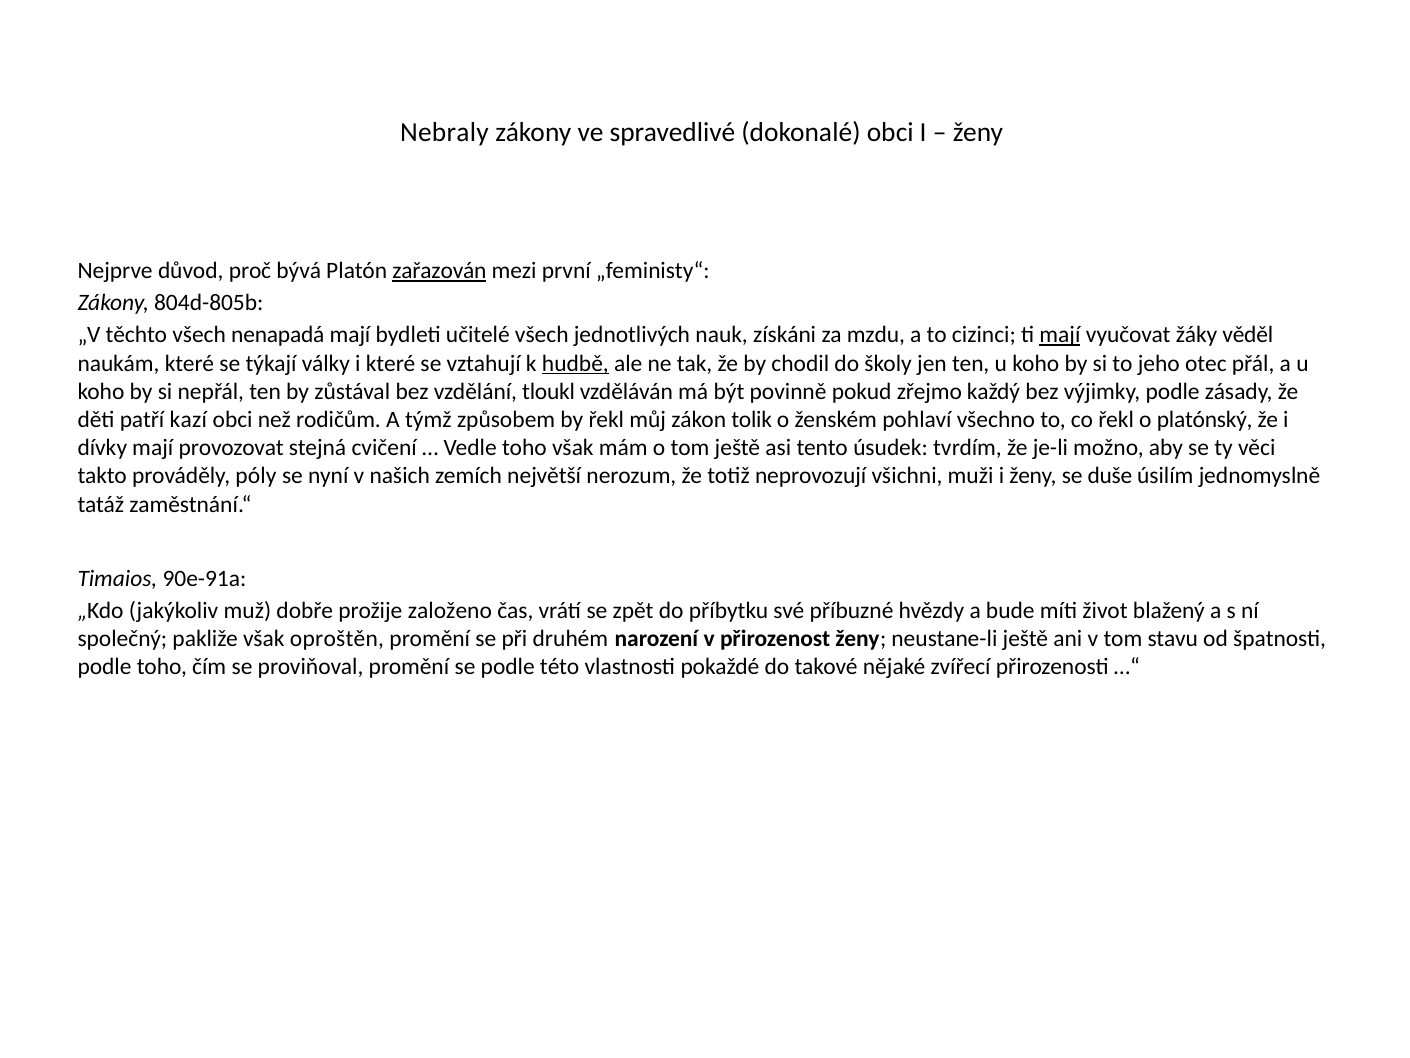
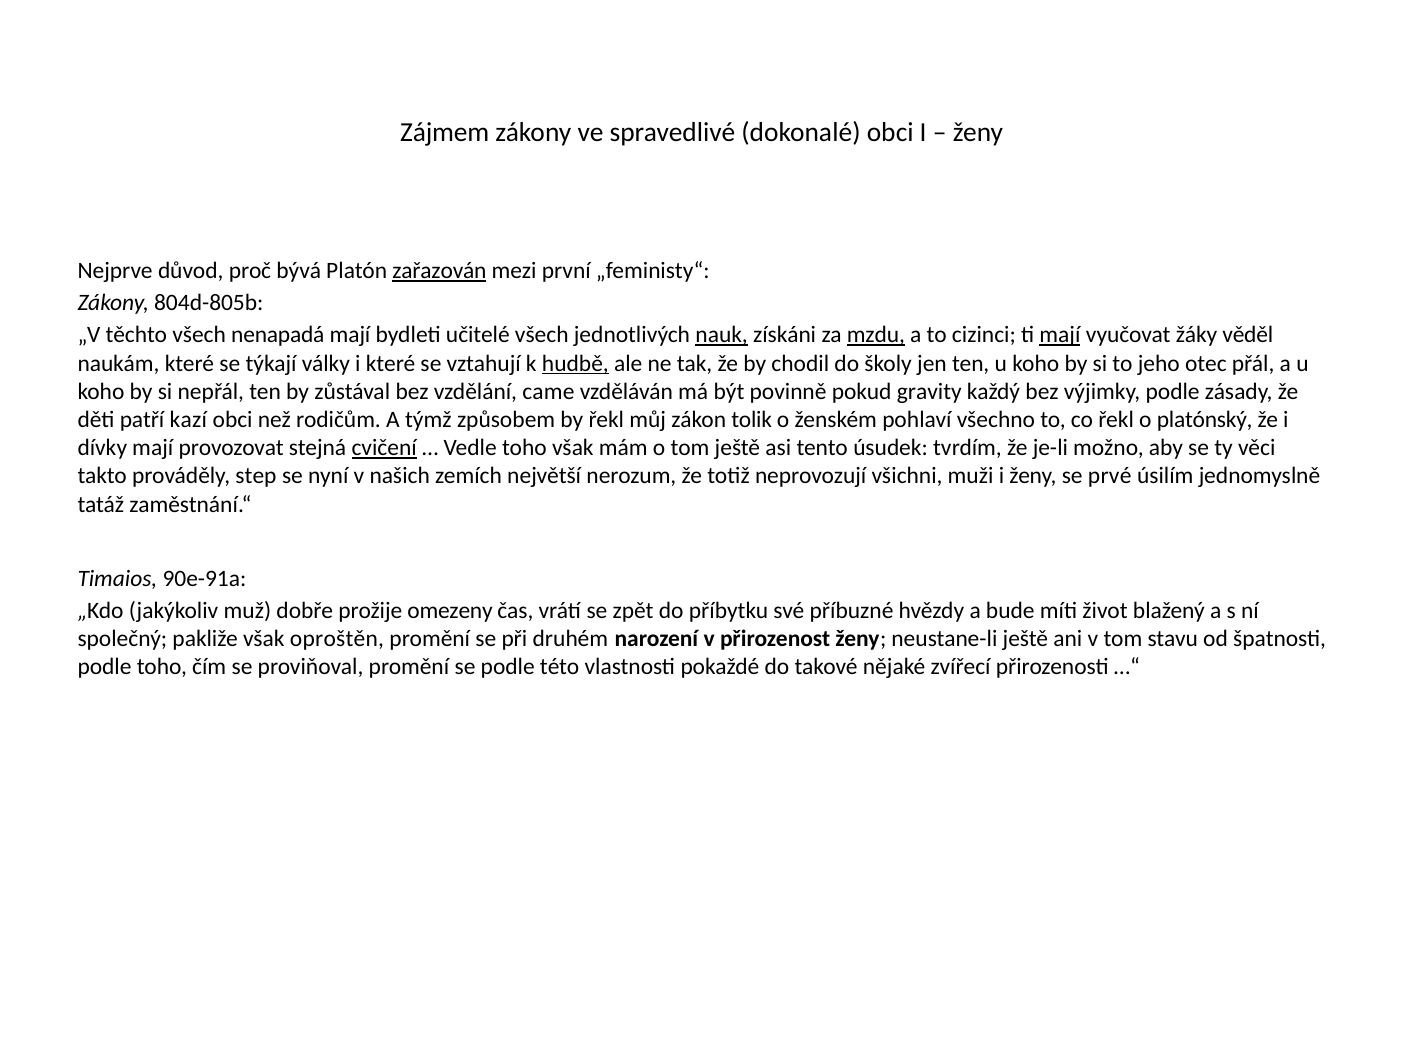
Nebraly: Nebraly -> Zájmem (445, 132)
nauk underline: none -> present (722, 335)
mzdu underline: none -> present (876, 335)
tloukl: tloukl -> came (548, 391)
zřejmo: zřejmo -> gravity (929, 391)
cvičení underline: none -> present (384, 448)
póly: póly -> step (256, 476)
duše: duše -> prvé (1110, 476)
založeno: založeno -> omezeny (450, 610)
